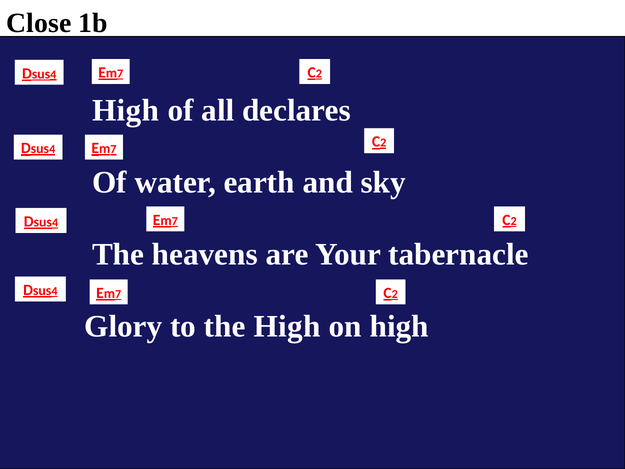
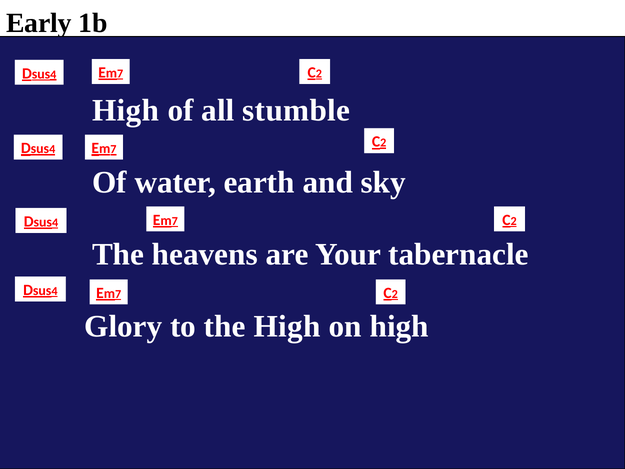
Close: Close -> Early (39, 23)
declares: declares -> stumble (296, 110)
